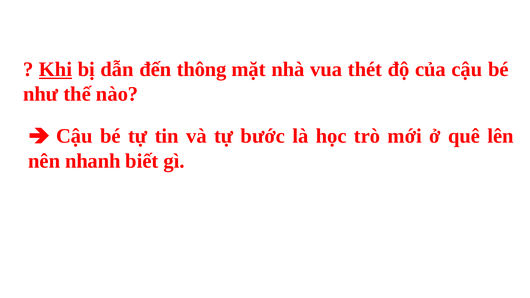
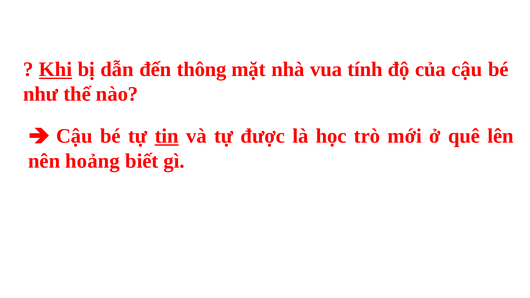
thét: thét -> tính (365, 69)
tin underline: none -> present (167, 136)
bước: bước -> được (263, 136)
nhanh: nhanh -> hoảng (93, 161)
